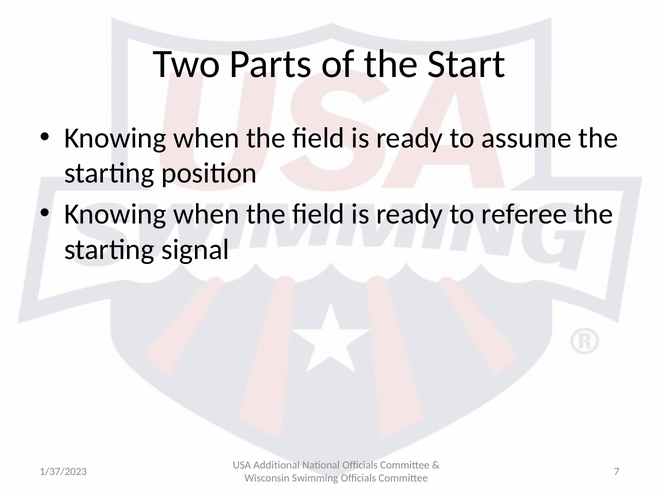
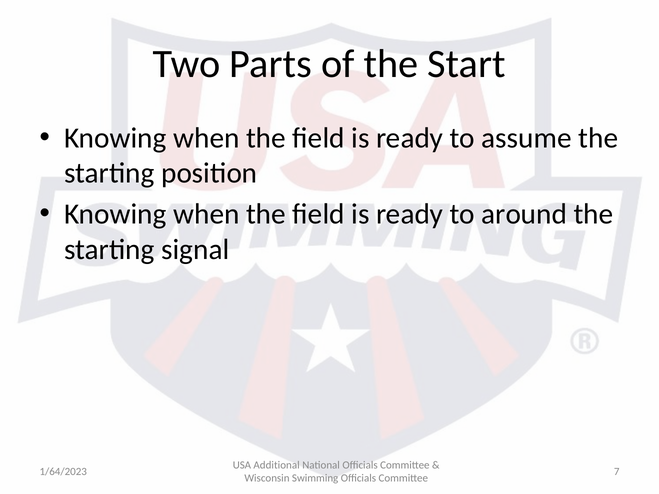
referee: referee -> around (524, 214)
1/37/2023: 1/37/2023 -> 1/64/2023 (63, 472)
